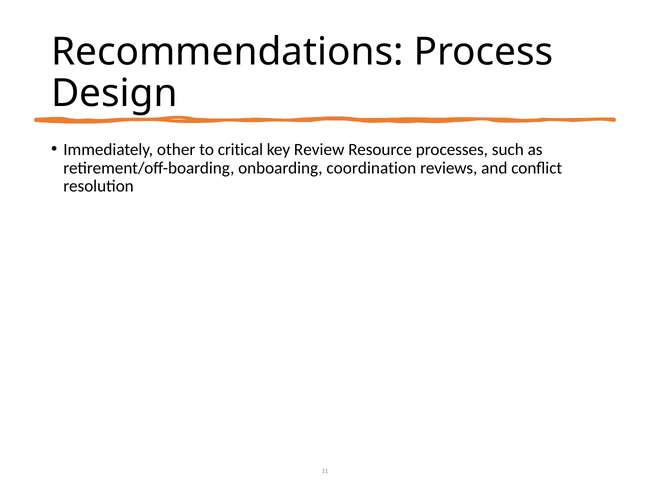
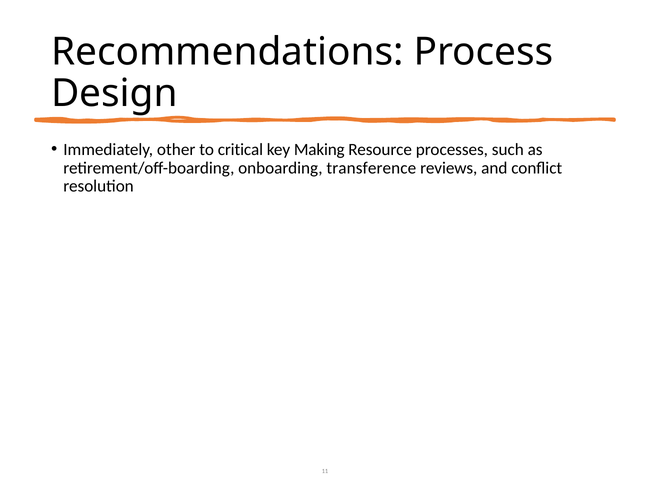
Review: Review -> Making (319, 150)
coordination: coordination -> transference (371, 168)
